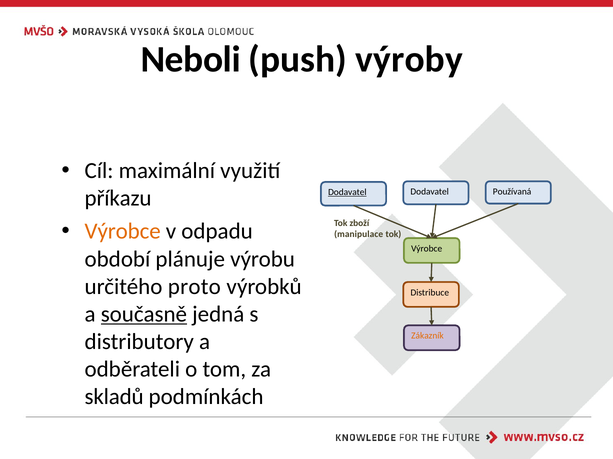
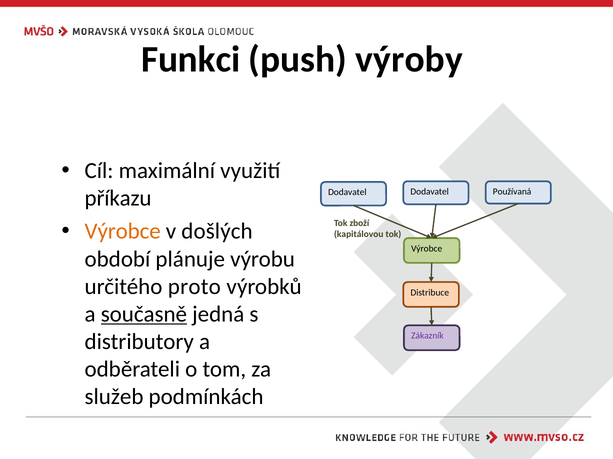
Neboli: Neboli -> Funkci (191, 59)
Dodavatel underline: present -> none (347, 193)
odpadu: odpadu -> došlých (217, 232)
manipulace: manipulace -> kapitálovou (359, 235)
Zákazník colour: orange -> purple (427, 336)
skladů: skladů -> služeb (114, 397)
